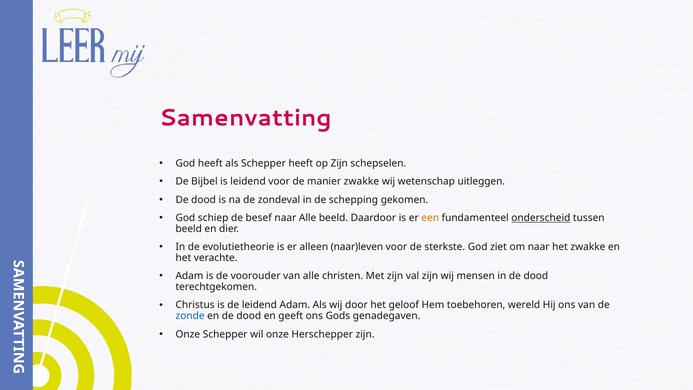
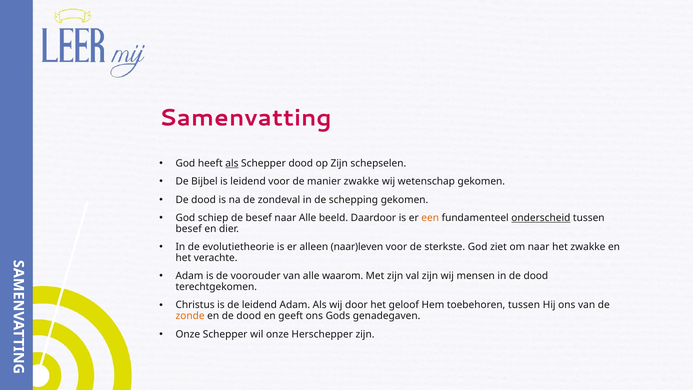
als underline: none -> present (232, 163)
Schepper heeft: heeft -> dood (301, 163)
wetenschap uitleggen: uitleggen -> gekomen (481, 181)
beeld: beeld -> besef (189, 229)
christen: christen -> waarom (343, 276)
toebehoren wereld: wereld -> tussen (524, 305)
zonde colour: blue -> orange (190, 316)
